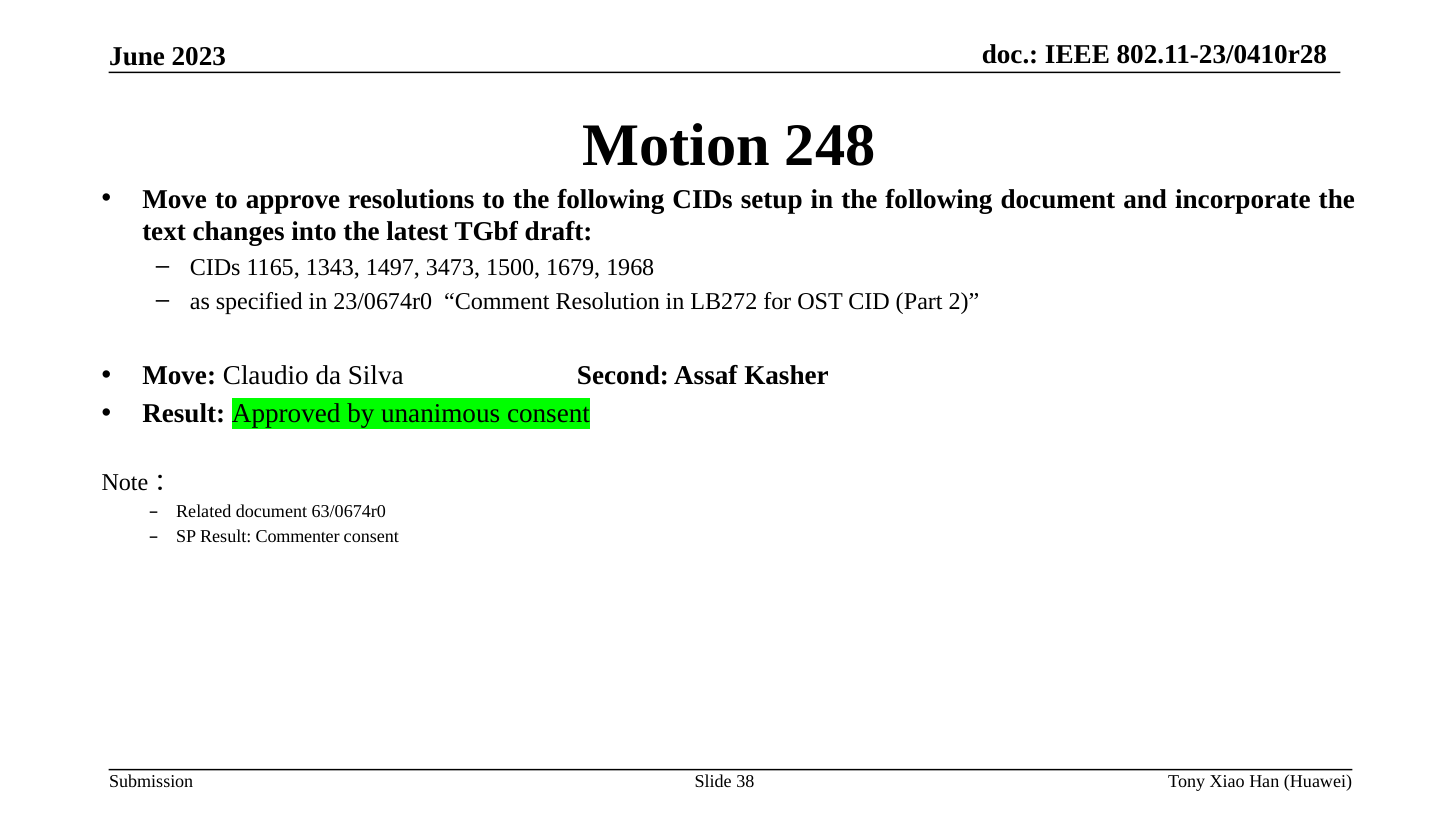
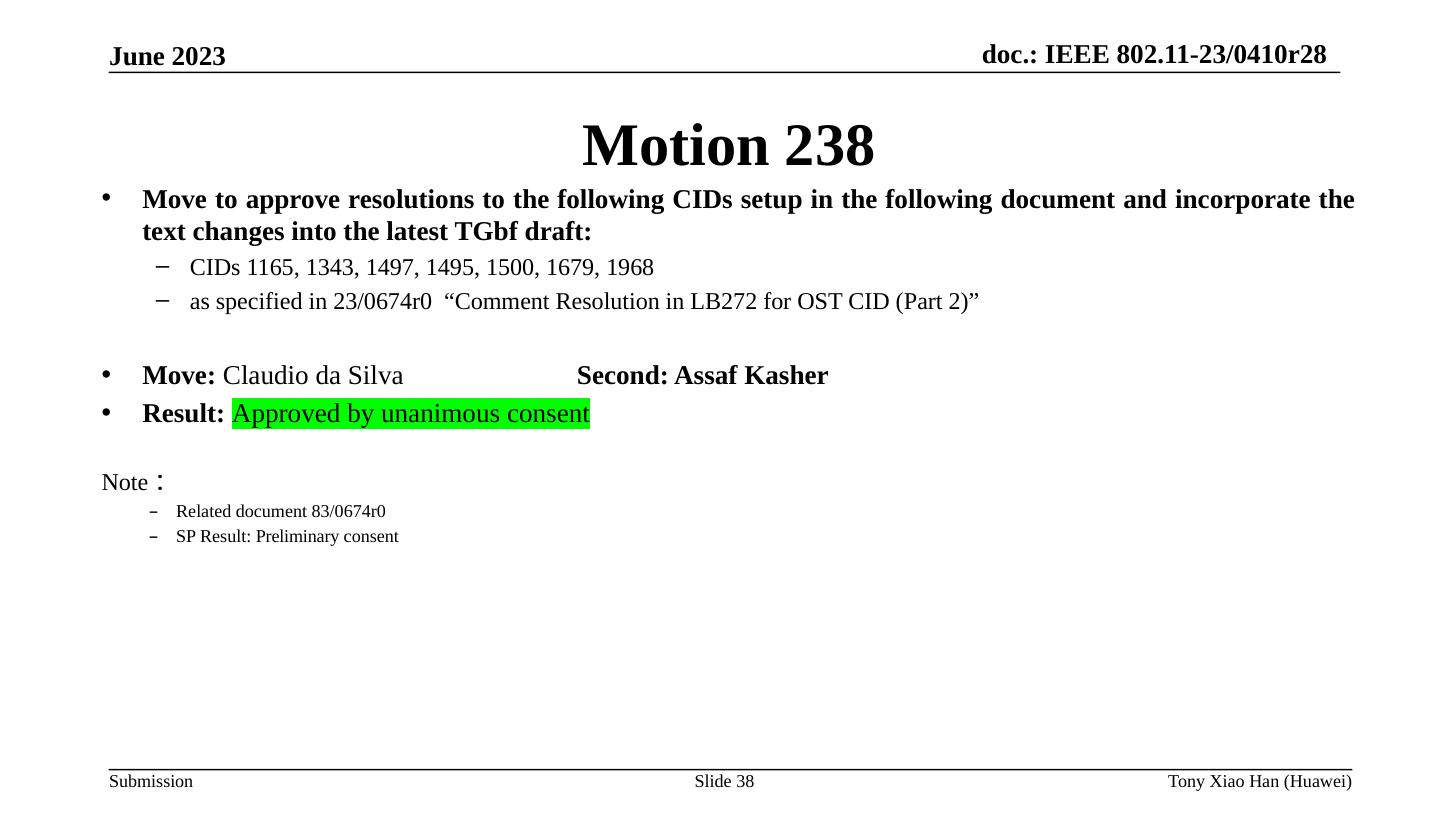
248: 248 -> 238 (830, 145)
3473: 3473 -> 1495 (453, 267)
63/0674r0: 63/0674r0 -> 83/0674r0 (349, 511)
Commenter: Commenter -> Preliminary (298, 537)
